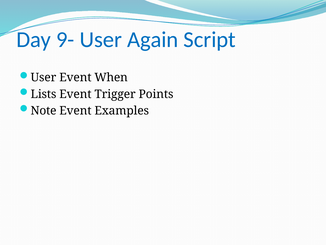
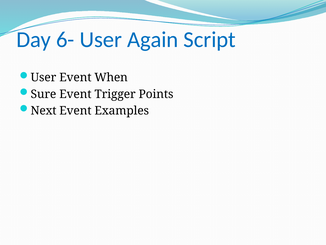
9-: 9- -> 6- (65, 40)
Lists: Lists -> Sure (43, 94)
Note: Note -> Next (44, 110)
